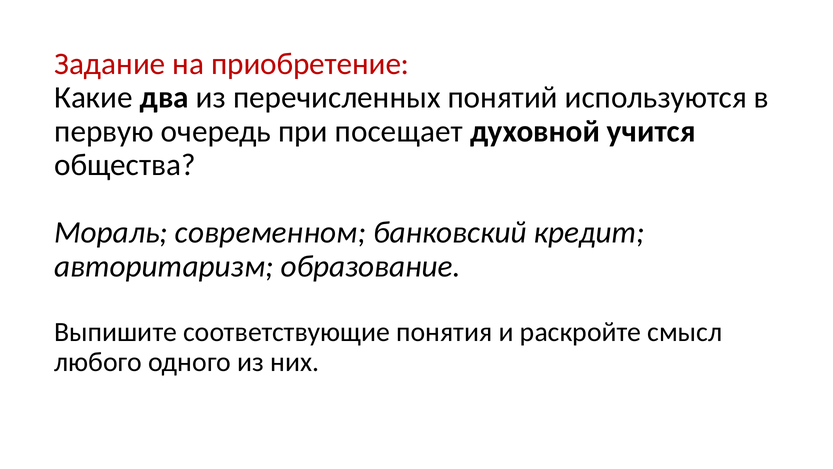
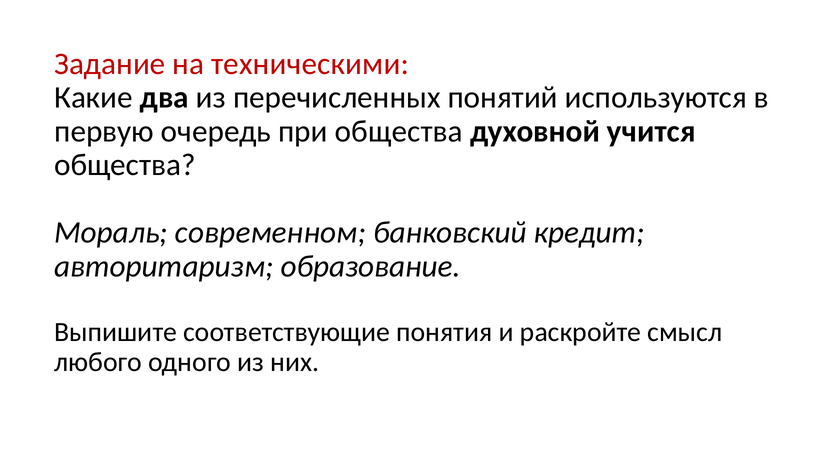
приобретение: приобретение -> техническими (310, 64)
при посещает: посещает -> общества (399, 131)
